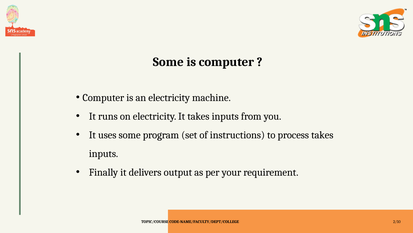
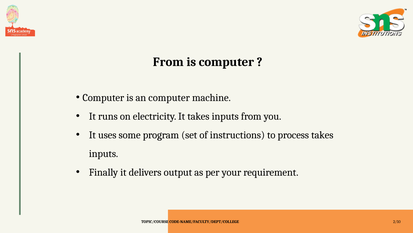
Some: Some -> From (168, 62)
an electricity: electricity -> computer (169, 97)
